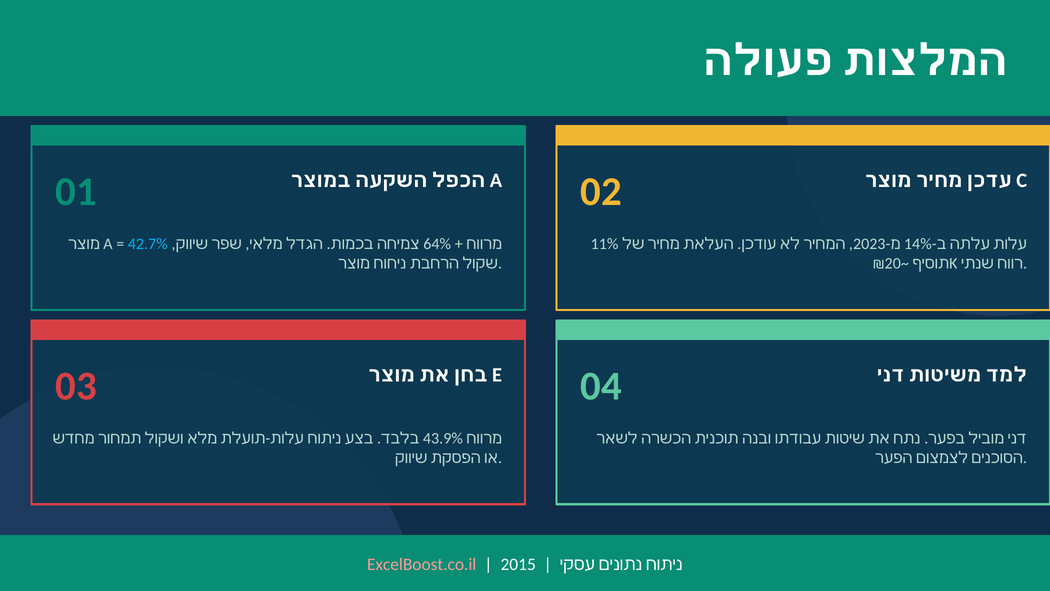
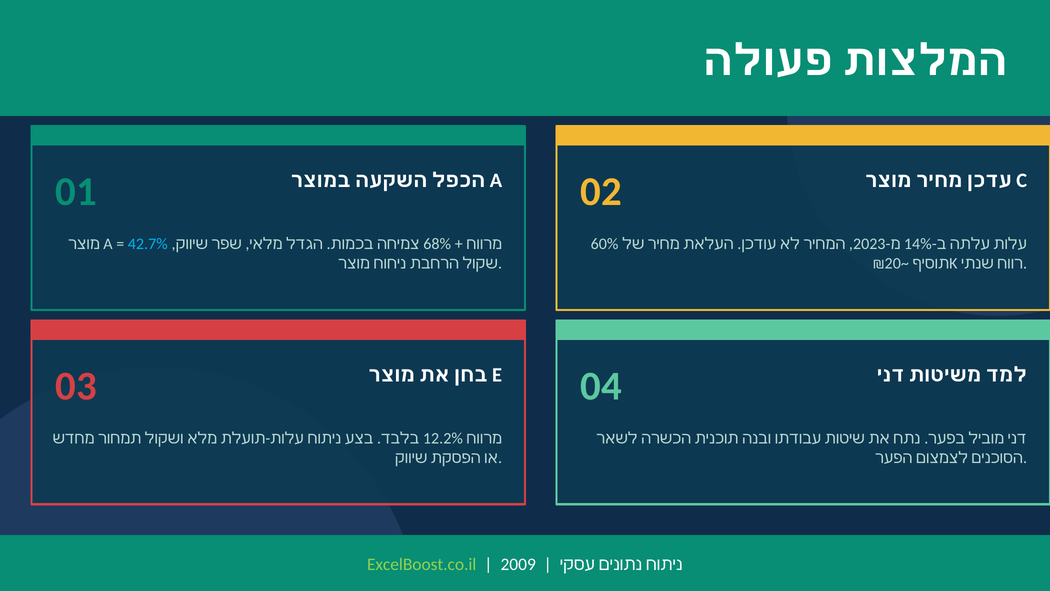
64%: 64% -> 68% (437, 244)
11%: 11% -> 60% (605, 244)
43.9%: 43.9% -> 12.2% (443, 438)
ExcelBoost.co.il colour: pink -> light green (422, 564)
2015: 2015 -> 2009 (518, 564)
